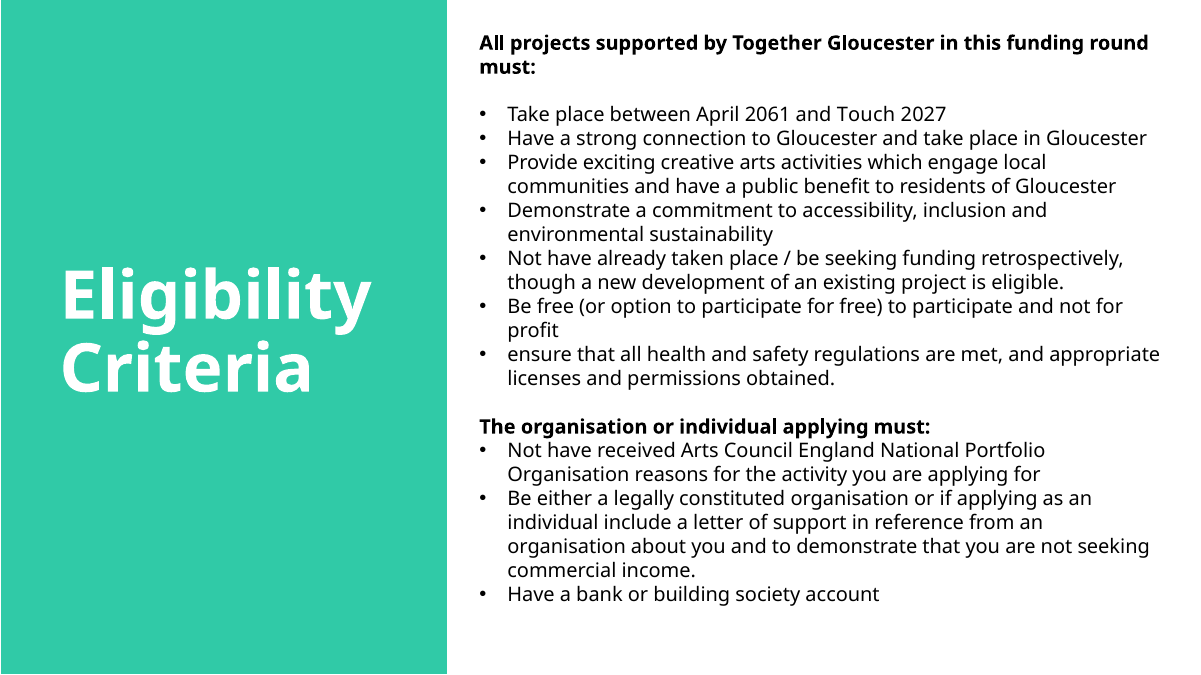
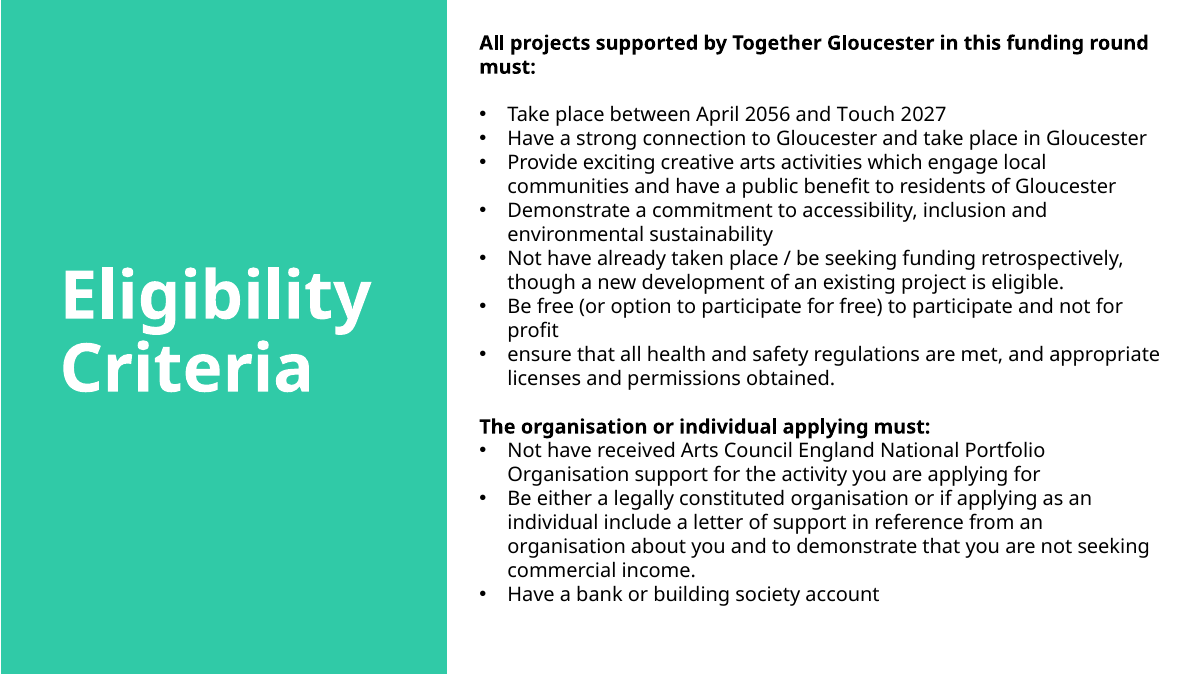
2061: 2061 -> 2056 (768, 115)
Organisation reasons: reasons -> support (671, 475)
